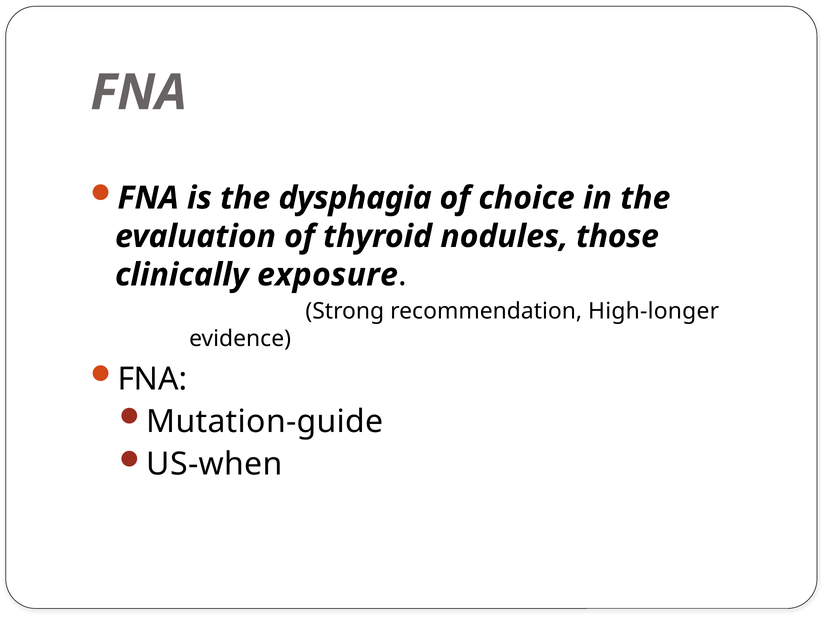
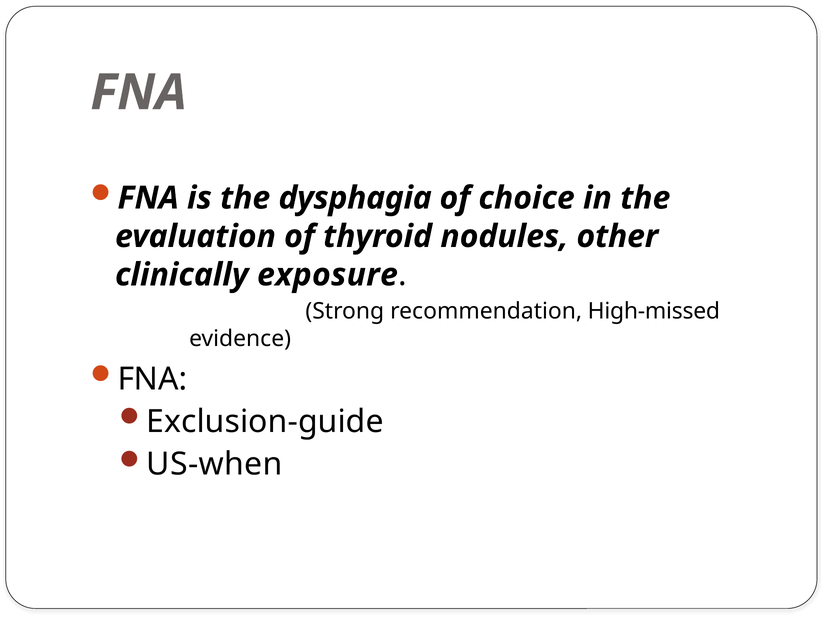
those: those -> other (617, 237)
High-longer: High-longer -> High-missed (654, 312)
Mutation-guide: Mutation-guide -> Exclusion-guide (265, 422)
